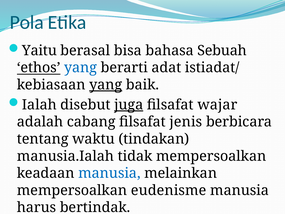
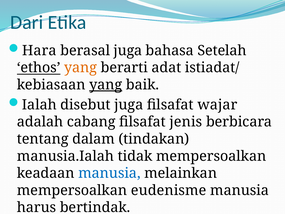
Pola: Pola -> Dari (27, 22)
Yaitu: Yaitu -> Hara (39, 50)
berasal bisa: bisa -> juga (128, 50)
Sebuah: Sebuah -> Setelah (222, 50)
yang colour: blue -> orange (81, 68)
juga underline: present -> none (129, 105)
waktu: waktu -> dalam (94, 139)
